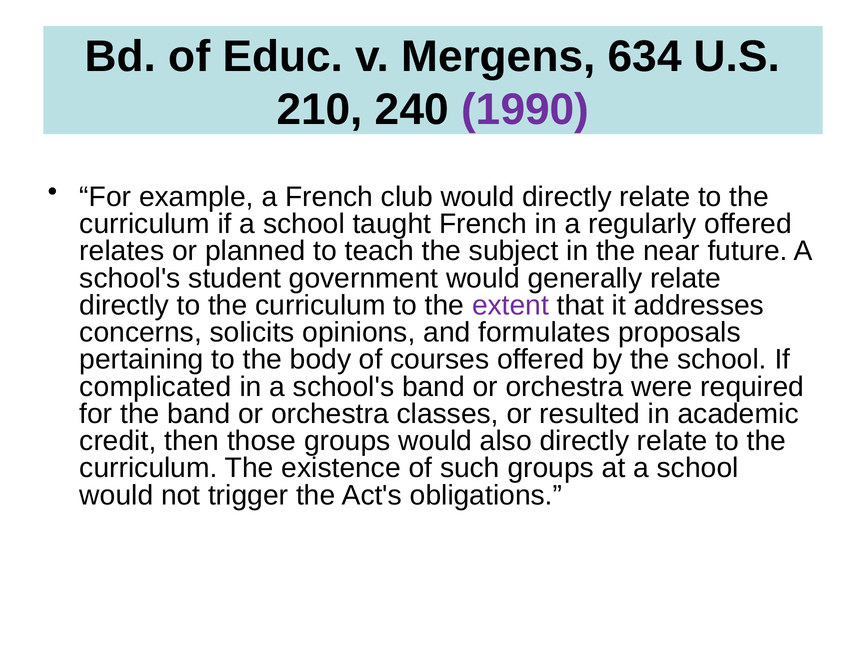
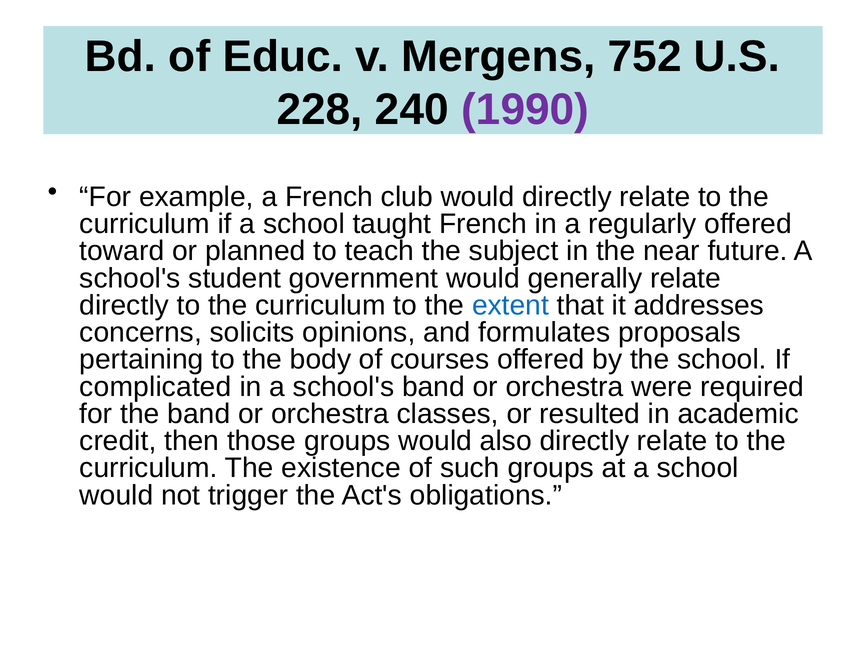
634: 634 -> 752 (645, 57)
210: 210 -> 228 (320, 110)
relates: relates -> toward (122, 251)
extent colour: purple -> blue (510, 306)
